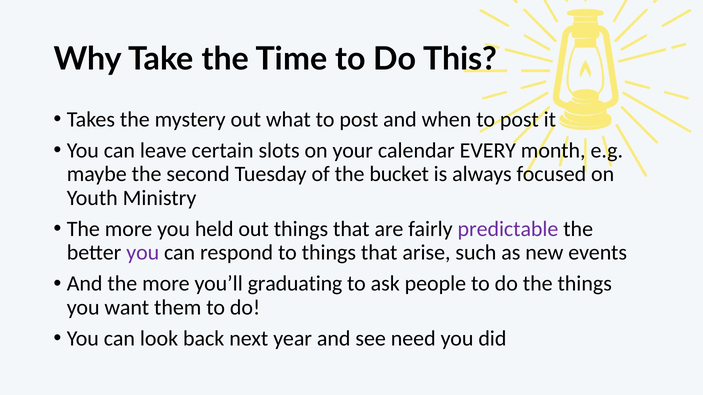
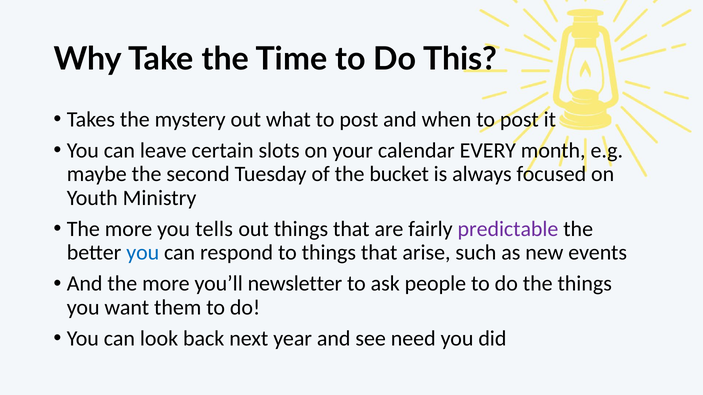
held: held -> tells (214, 229)
you colour: purple -> blue (143, 253)
graduating: graduating -> newsletter (295, 284)
